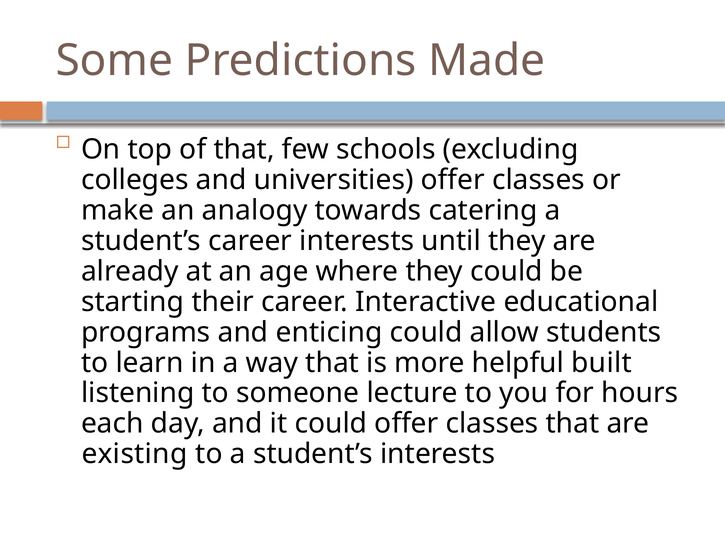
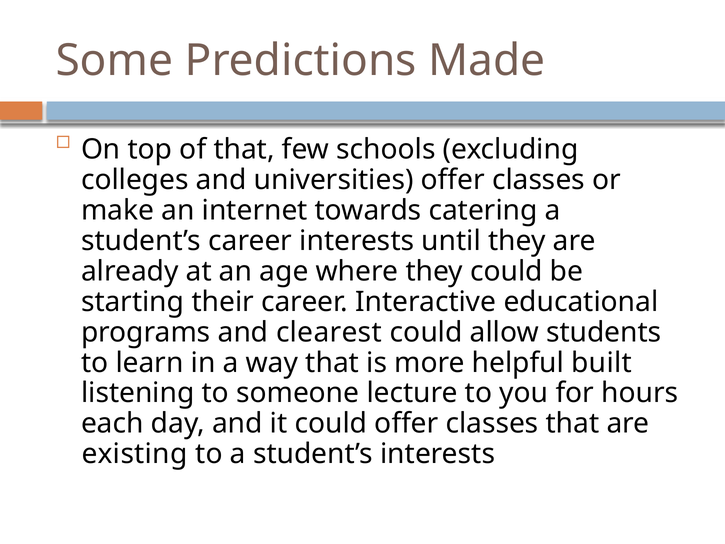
analogy: analogy -> internet (255, 210)
enticing: enticing -> clearest (329, 332)
